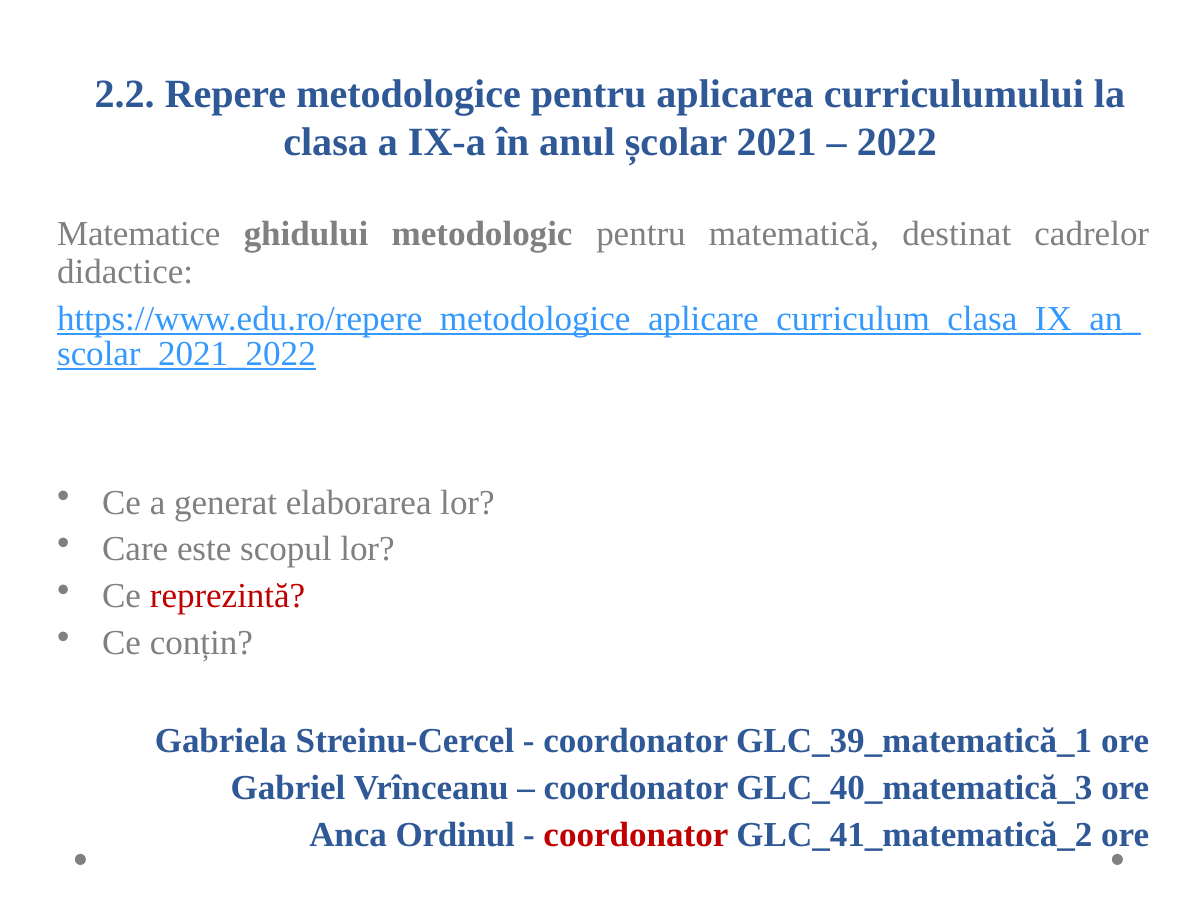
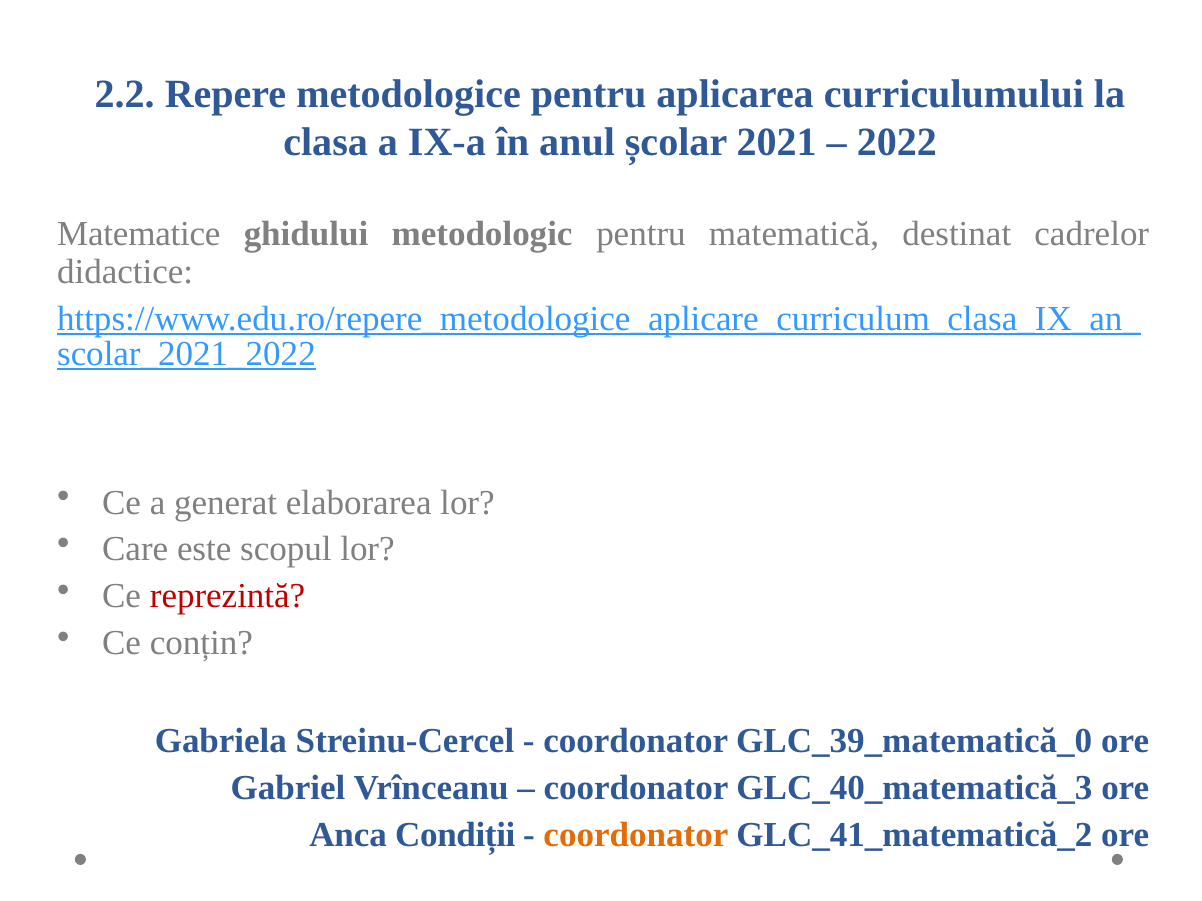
GLC_39_matematică_1: GLC_39_matematică_1 -> GLC_39_matematică_0 (914, 741)
Ordinul: Ordinul -> Condiții (455, 835)
coordonator colour: red -> orange (636, 835)
